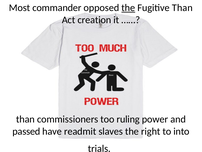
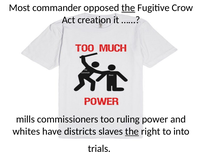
Fugitive Than: Than -> Crow (182, 8)
than: than -> mills (25, 119)
passed: passed -> whites (26, 131)
readmit: readmit -> districts (80, 131)
the underline: none -> present (132, 131)
